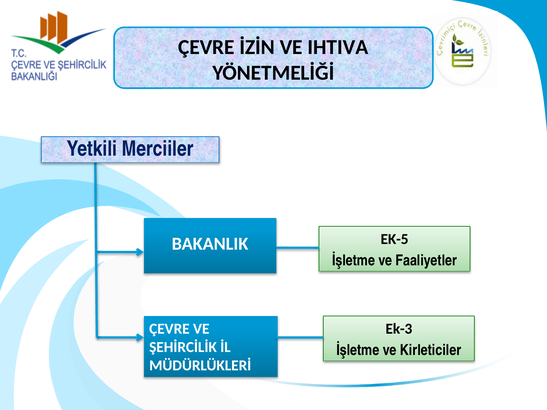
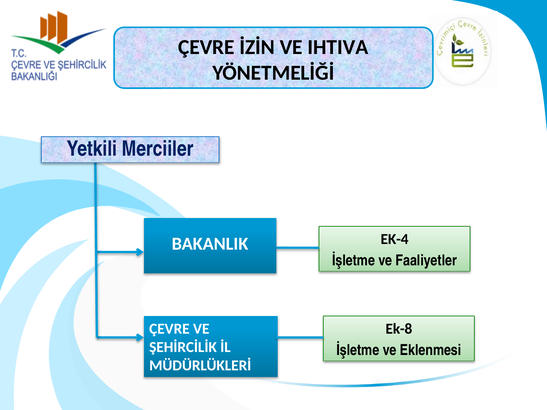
EK-5: EK-5 -> EK-4 (395, 239)
Ek-3: Ek-3 -> Ek-8 (399, 329)
Kirleticiler: Kirleticiler -> Eklenmesi (431, 350)
